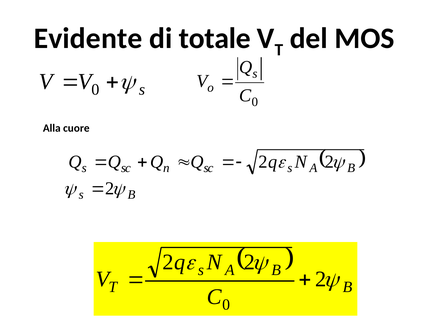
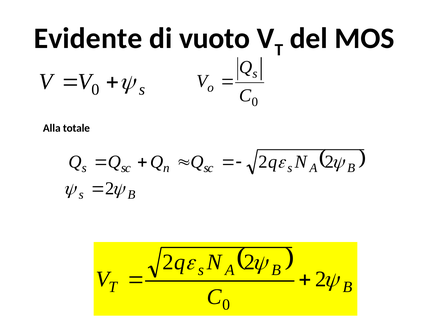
totale: totale -> vuoto (215, 38)
cuore: cuore -> totale (76, 128)
